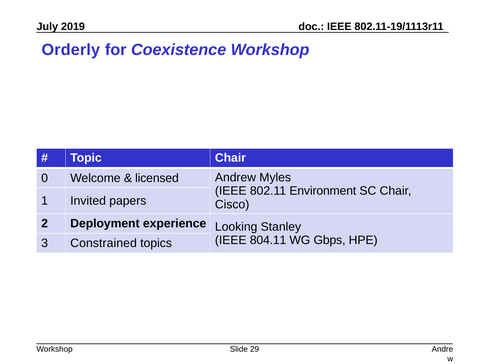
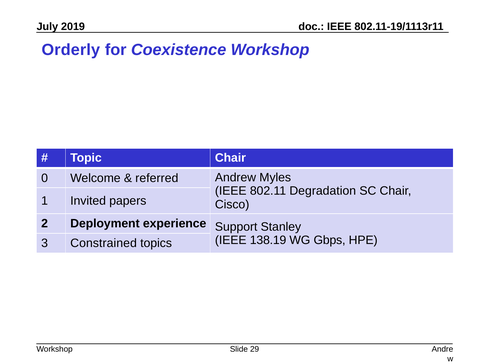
licensed: licensed -> referred (157, 178)
Environment: Environment -> Degradation (323, 191)
Looking: Looking -> Support (236, 227)
804.11: 804.11 -> 138.19 (268, 240)
